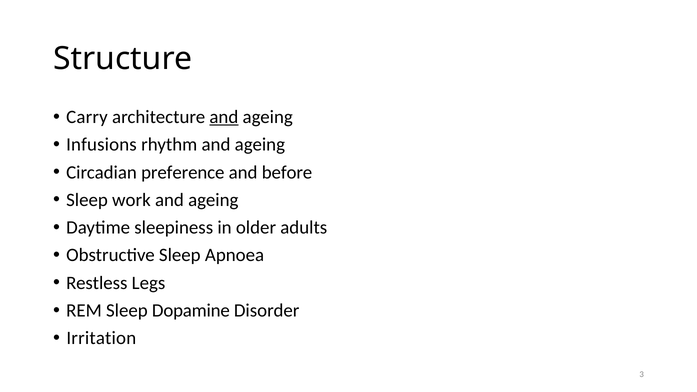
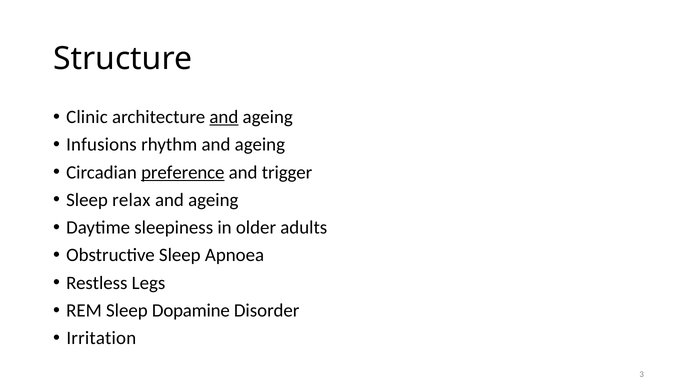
Carry: Carry -> Clinic (87, 117)
preference underline: none -> present (183, 172)
before: before -> trigger (287, 172)
work: work -> relax (131, 200)
